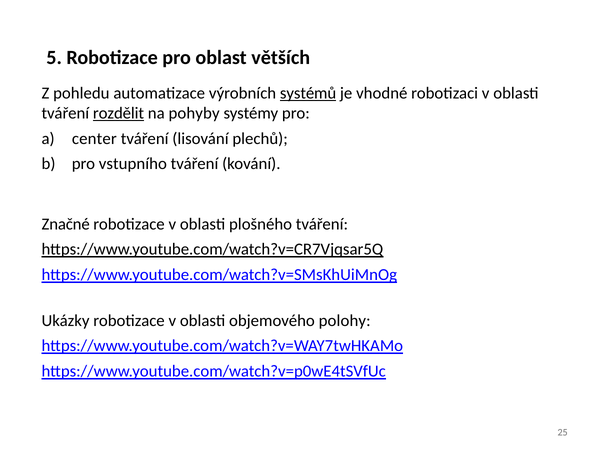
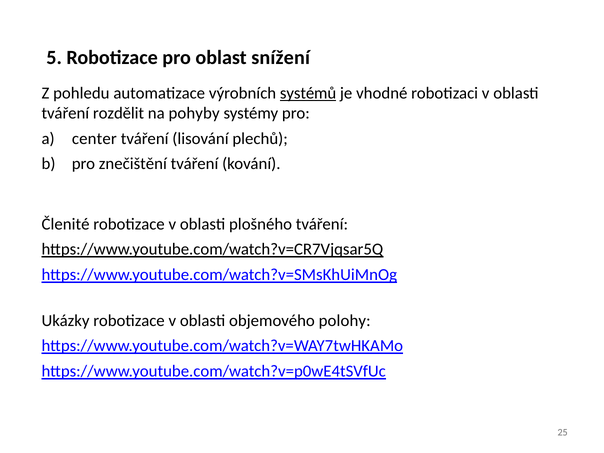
větších: větších -> snížení (281, 57)
rozdělit underline: present -> none (119, 113)
vstupního: vstupního -> znečištění (133, 164)
Značné: Značné -> Členité (66, 224)
